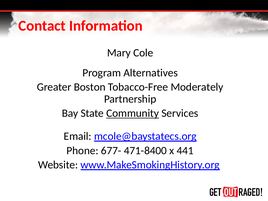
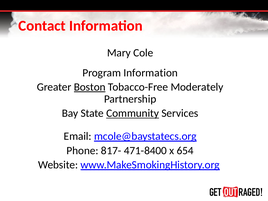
Program Alternatives: Alternatives -> Information (151, 73)
Boston underline: none -> present (90, 87)
677-: 677- -> 817- (111, 151)
441: 441 -> 654 (185, 151)
